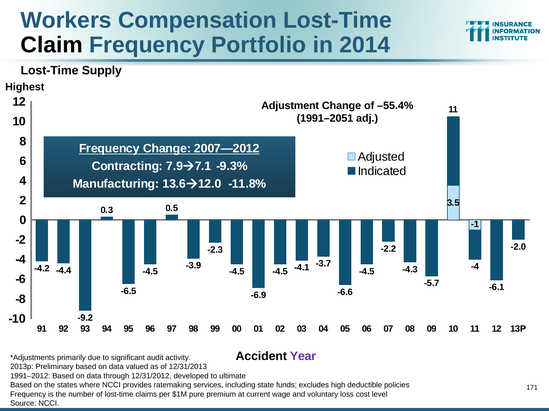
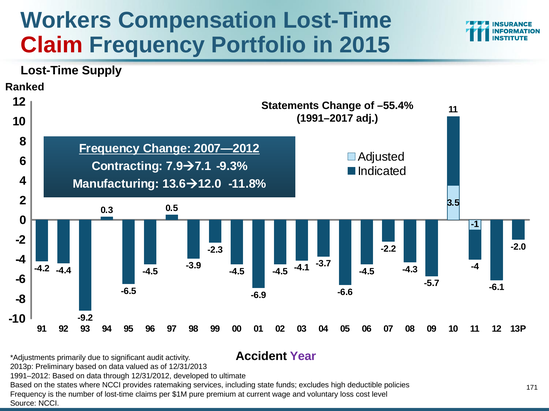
Claim colour: black -> red (52, 45)
2014: 2014 -> 2015 (365, 45)
Highest: Highest -> Ranked (25, 87)
Adjustment: Adjustment -> Statements (290, 106)
1991–2051: 1991–2051 -> 1991–2017 (325, 119)
